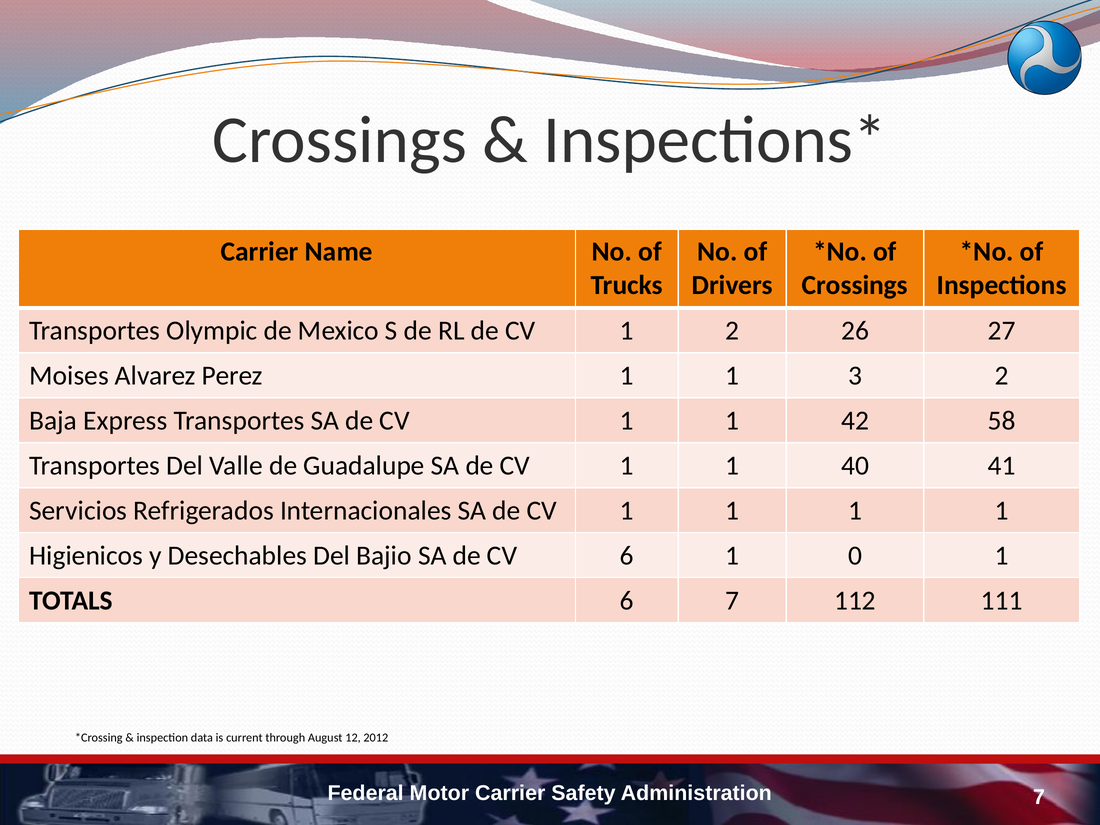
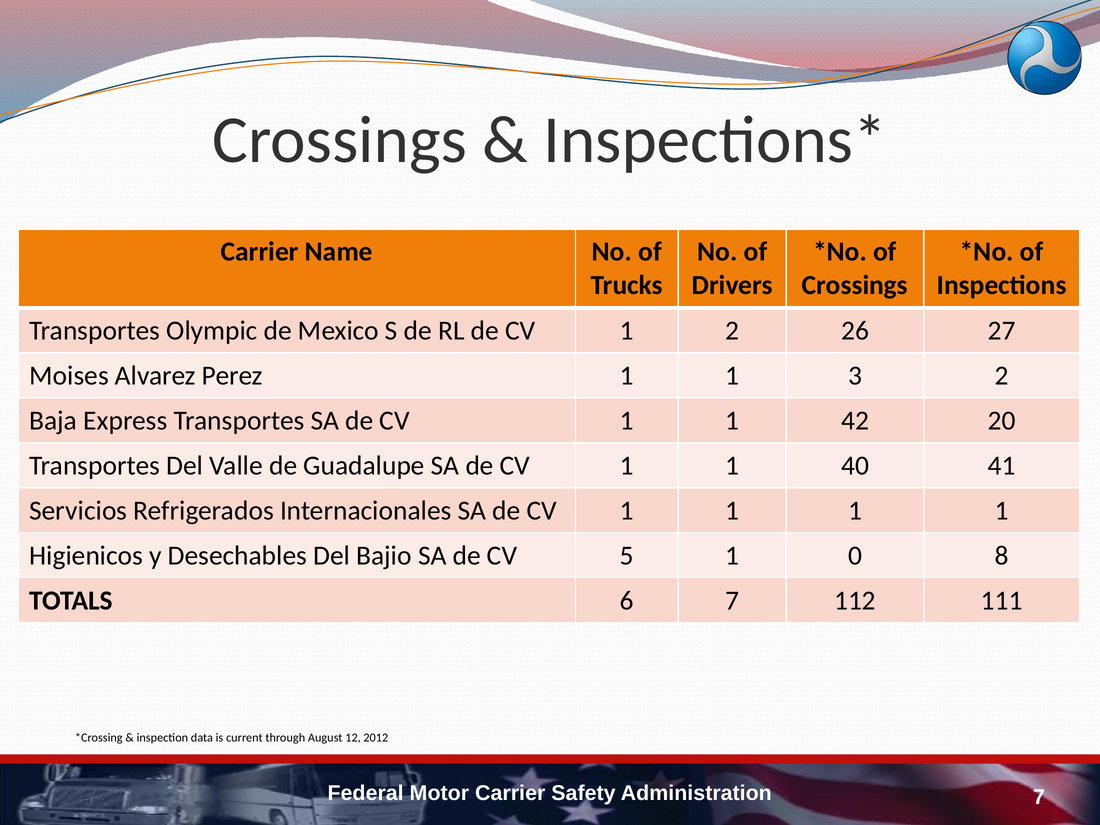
58: 58 -> 20 (1002, 421)
CV 6: 6 -> 5 (627, 556)
0 1: 1 -> 8 (1002, 556)
